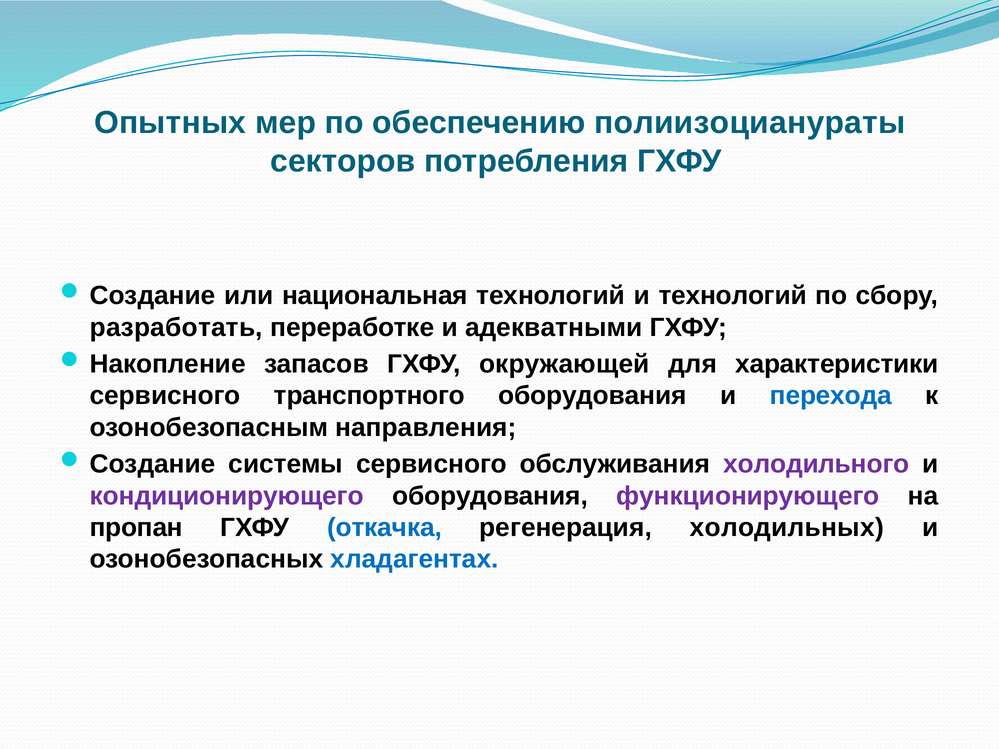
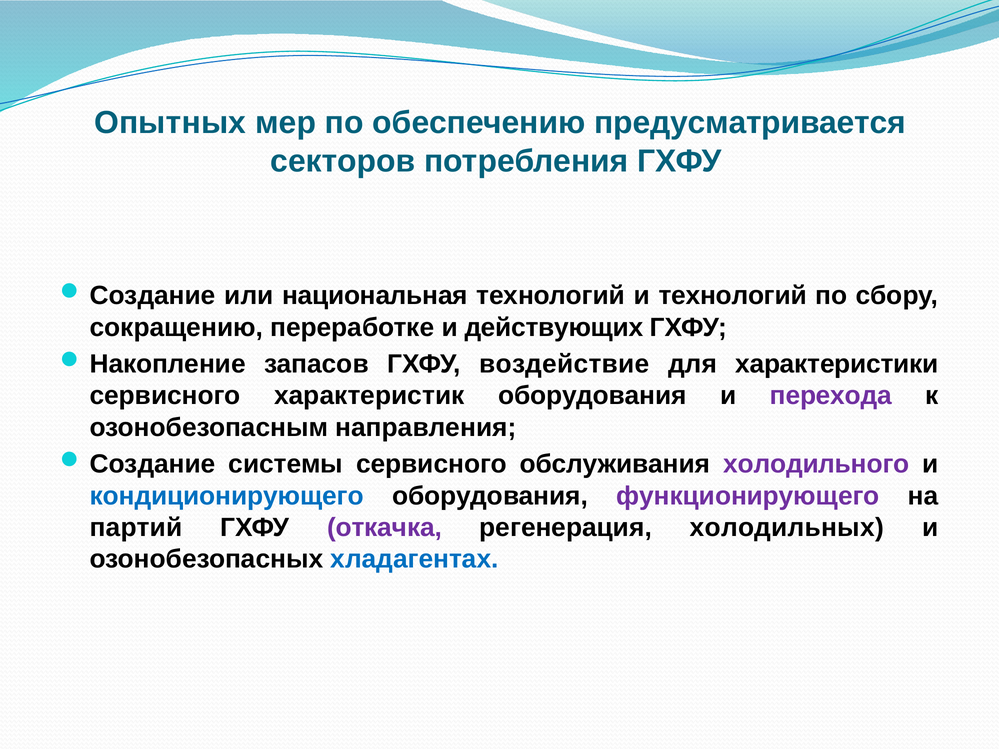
полиизоцианураты: полиизоцианураты -> предусматривается (750, 123)
разработать: разработать -> сокращению (176, 327)
адекватными: адекватными -> действующих (554, 327)
окружающей: окружающей -> воздействие (564, 364)
транспортного: транспортного -> характеристик (369, 396)
перехода colour: blue -> purple (831, 396)
кондиционирующего colour: purple -> blue (227, 496)
пропан: пропан -> партий (136, 528)
откачка colour: blue -> purple (385, 528)
